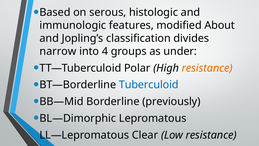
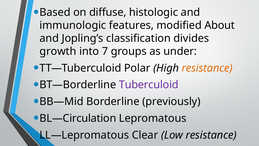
serous: serous -> diffuse (108, 12)
narrow: narrow -> growth (58, 51)
4: 4 -> 7 (105, 51)
Tuberculoid colour: blue -> purple (149, 85)
BL—Dimorphic: BL—Dimorphic -> BL—Circulation (78, 118)
